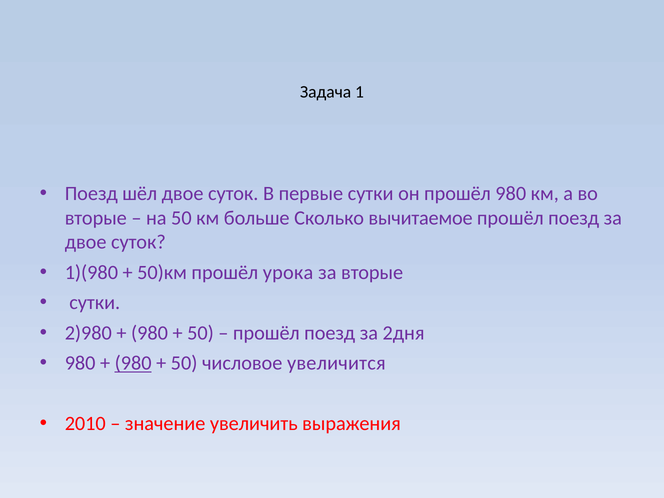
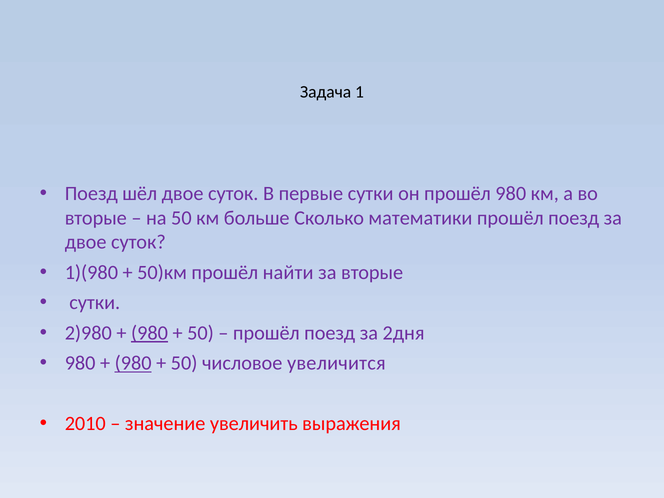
вычитаемое: вычитаемое -> математики (420, 218)
урока: урока -> найти (288, 273)
980 underline: none -> present (150, 333)
